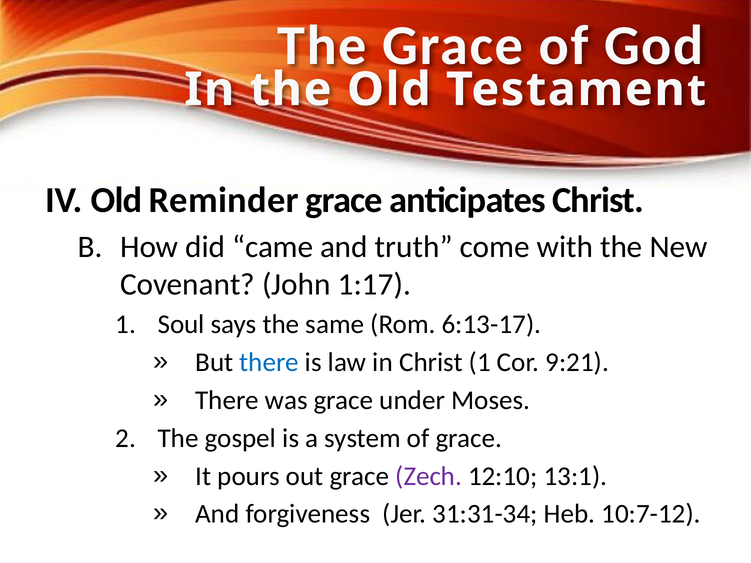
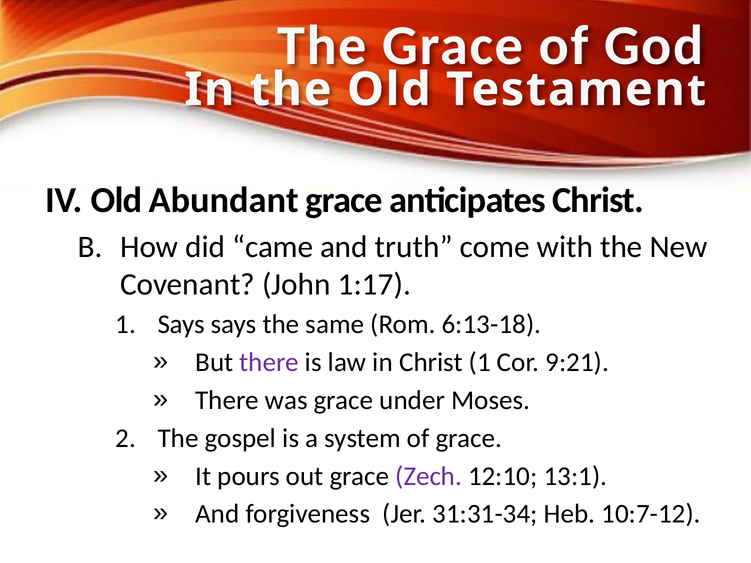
Reminder: Reminder -> Abundant (224, 200)
1 Soul: Soul -> Says (181, 325)
6:13-17: 6:13-17 -> 6:13-18 (491, 325)
there colour: blue -> purple (269, 363)
